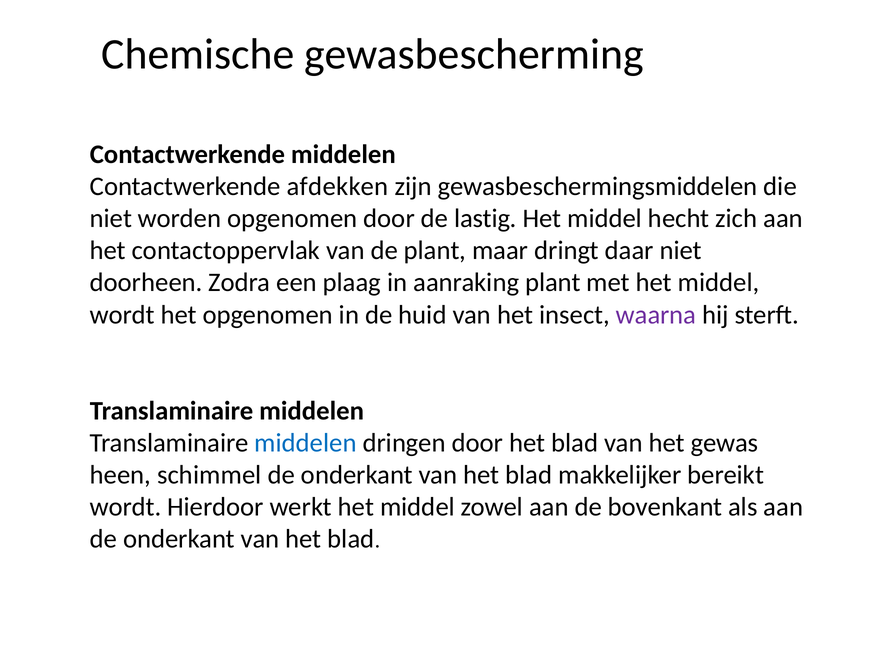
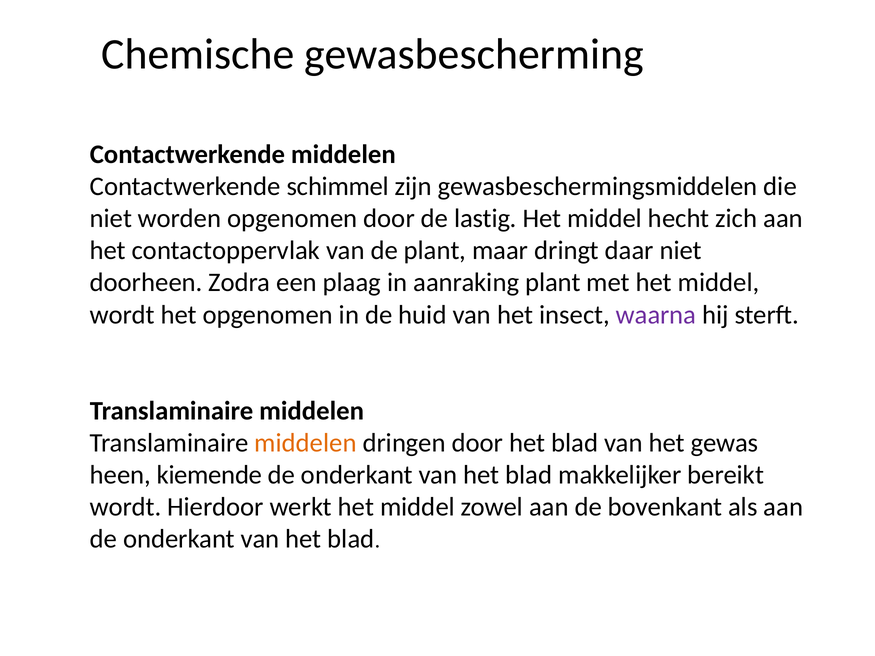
afdekken: afdekken -> schimmel (338, 187)
middelen colour: blue -> orange (306, 443)
schimmel: schimmel -> kiemende (209, 475)
